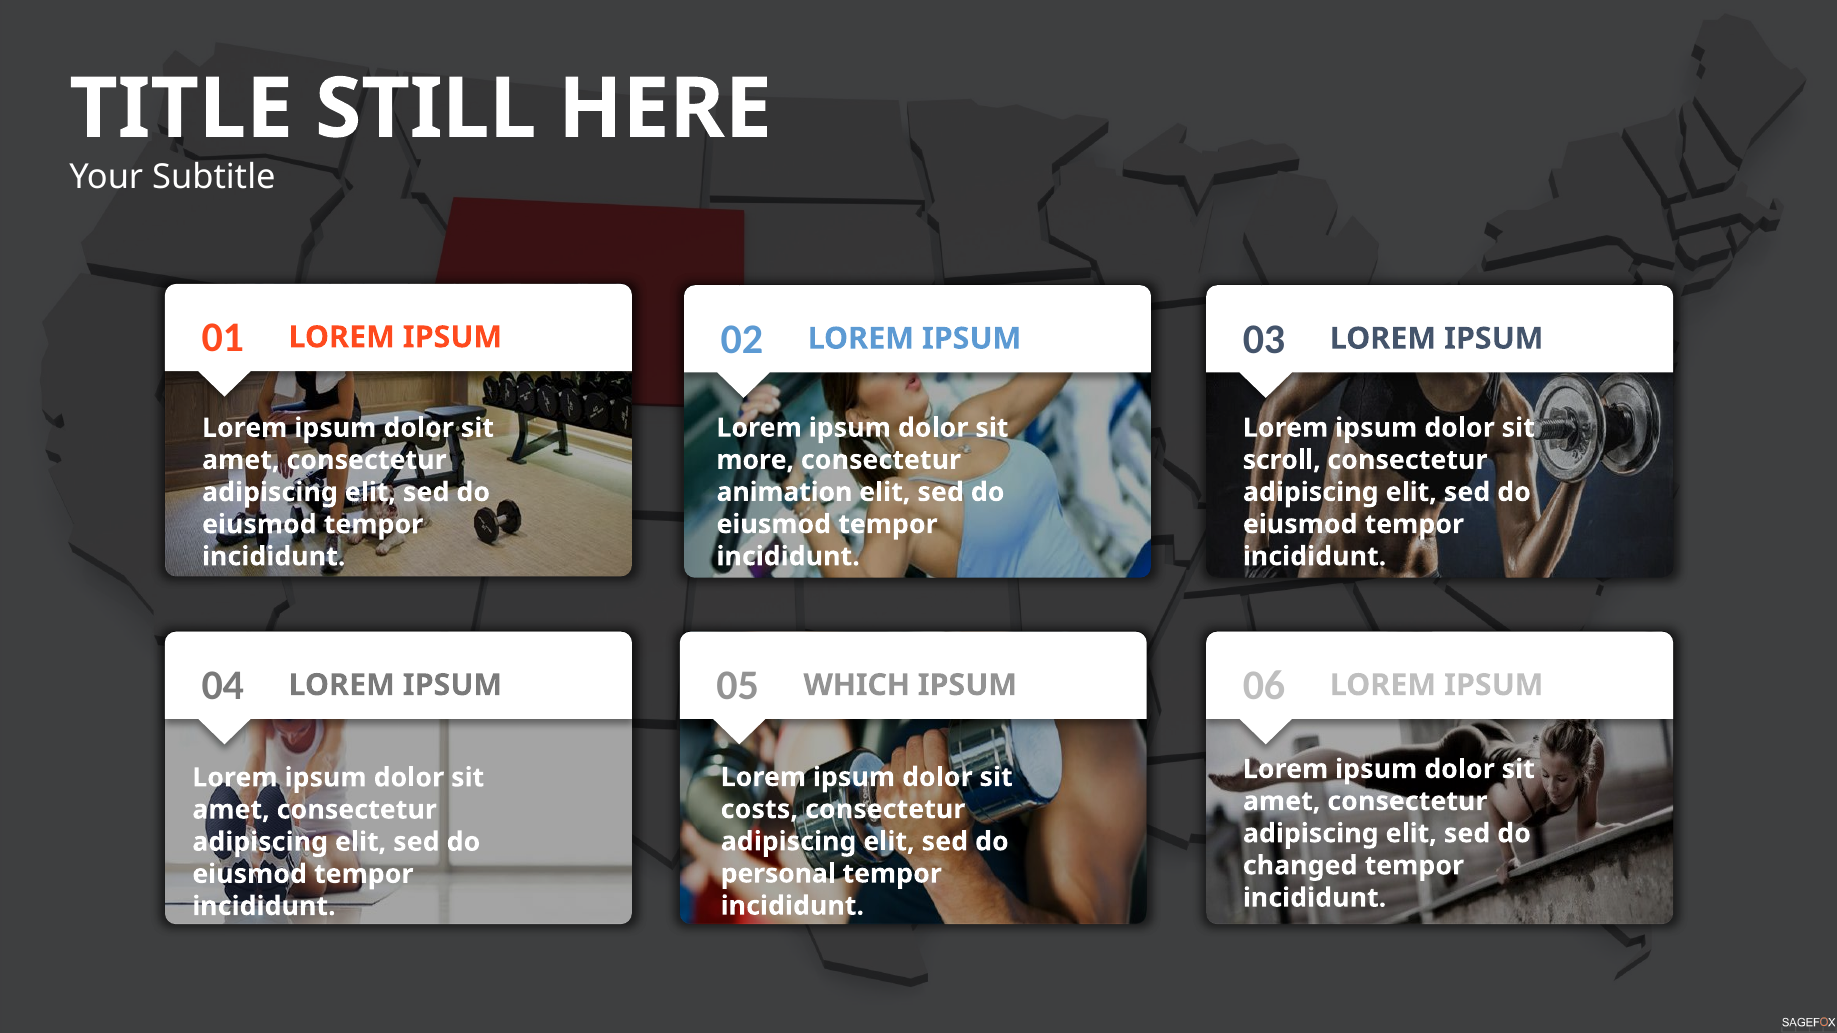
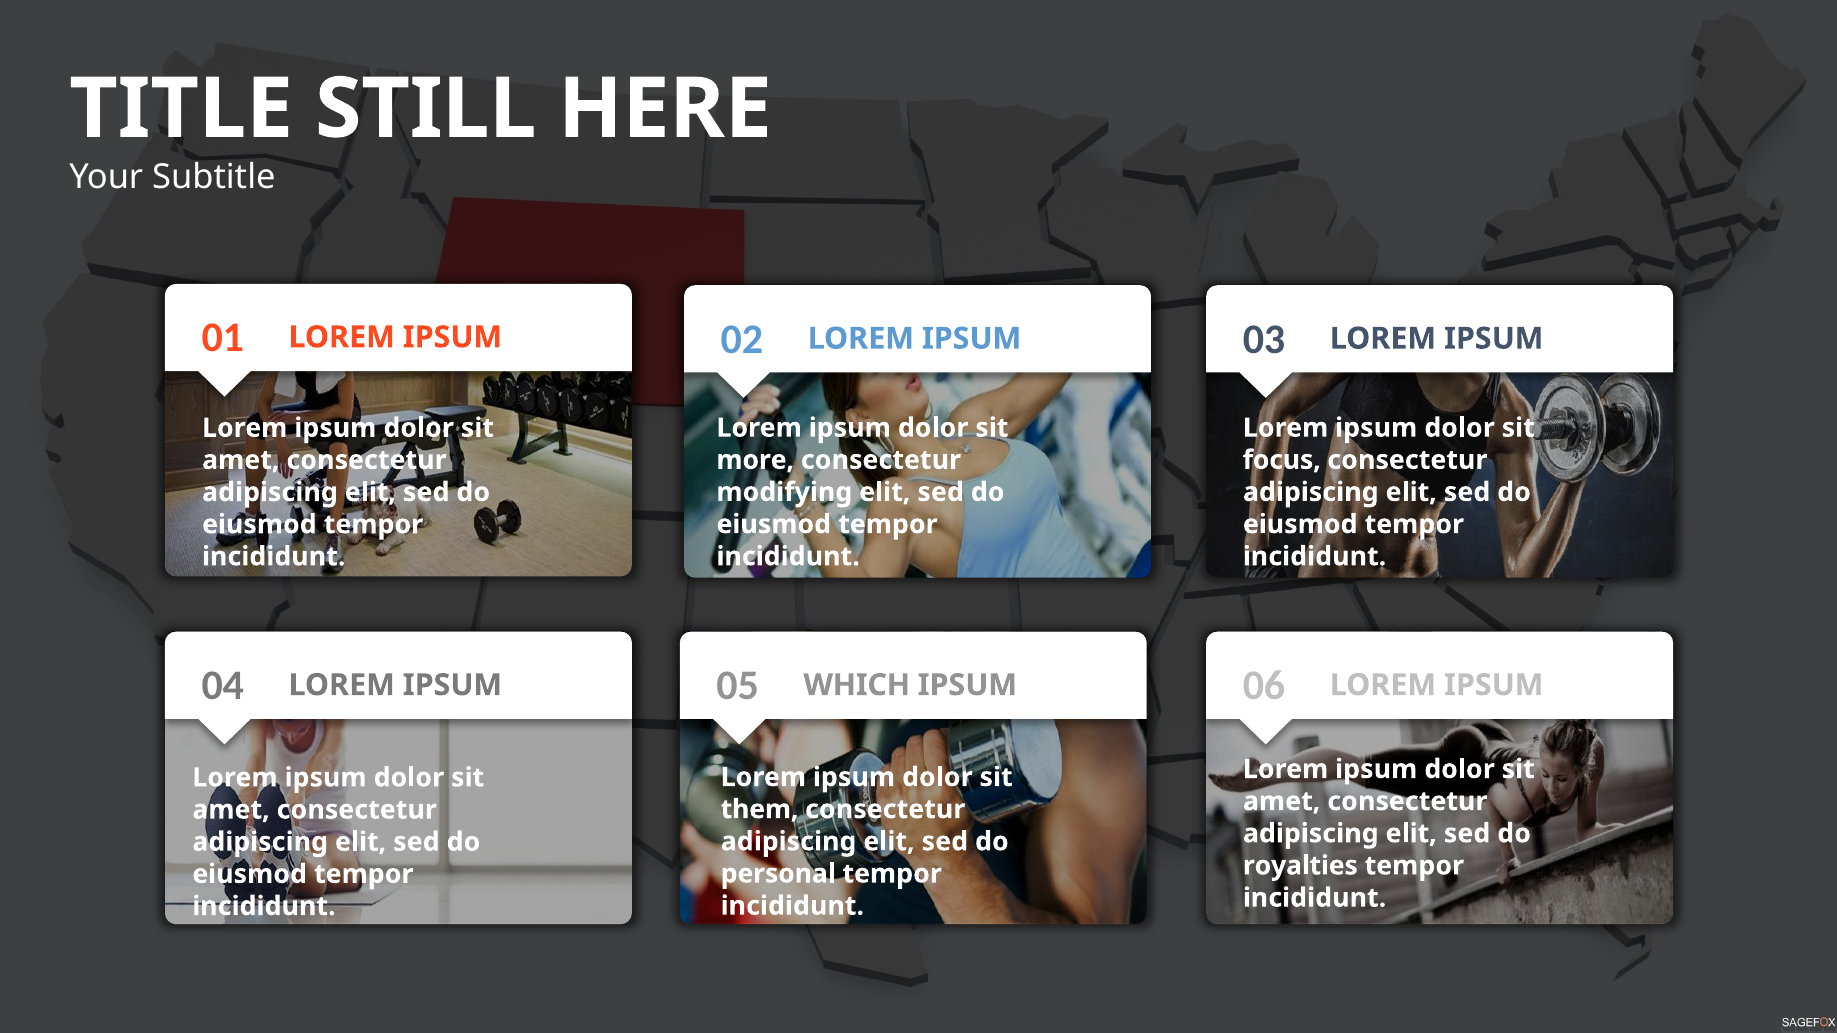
scroll: scroll -> focus (1282, 460)
animation: animation -> modifying (784, 492)
costs: costs -> them (760, 810)
changed: changed -> royalties (1300, 866)
